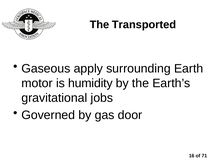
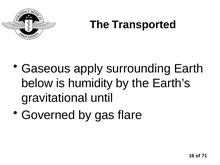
motor: motor -> below (37, 83)
jobs: jobs -> until (102, 98)
door: door -> flare (130, 115)
